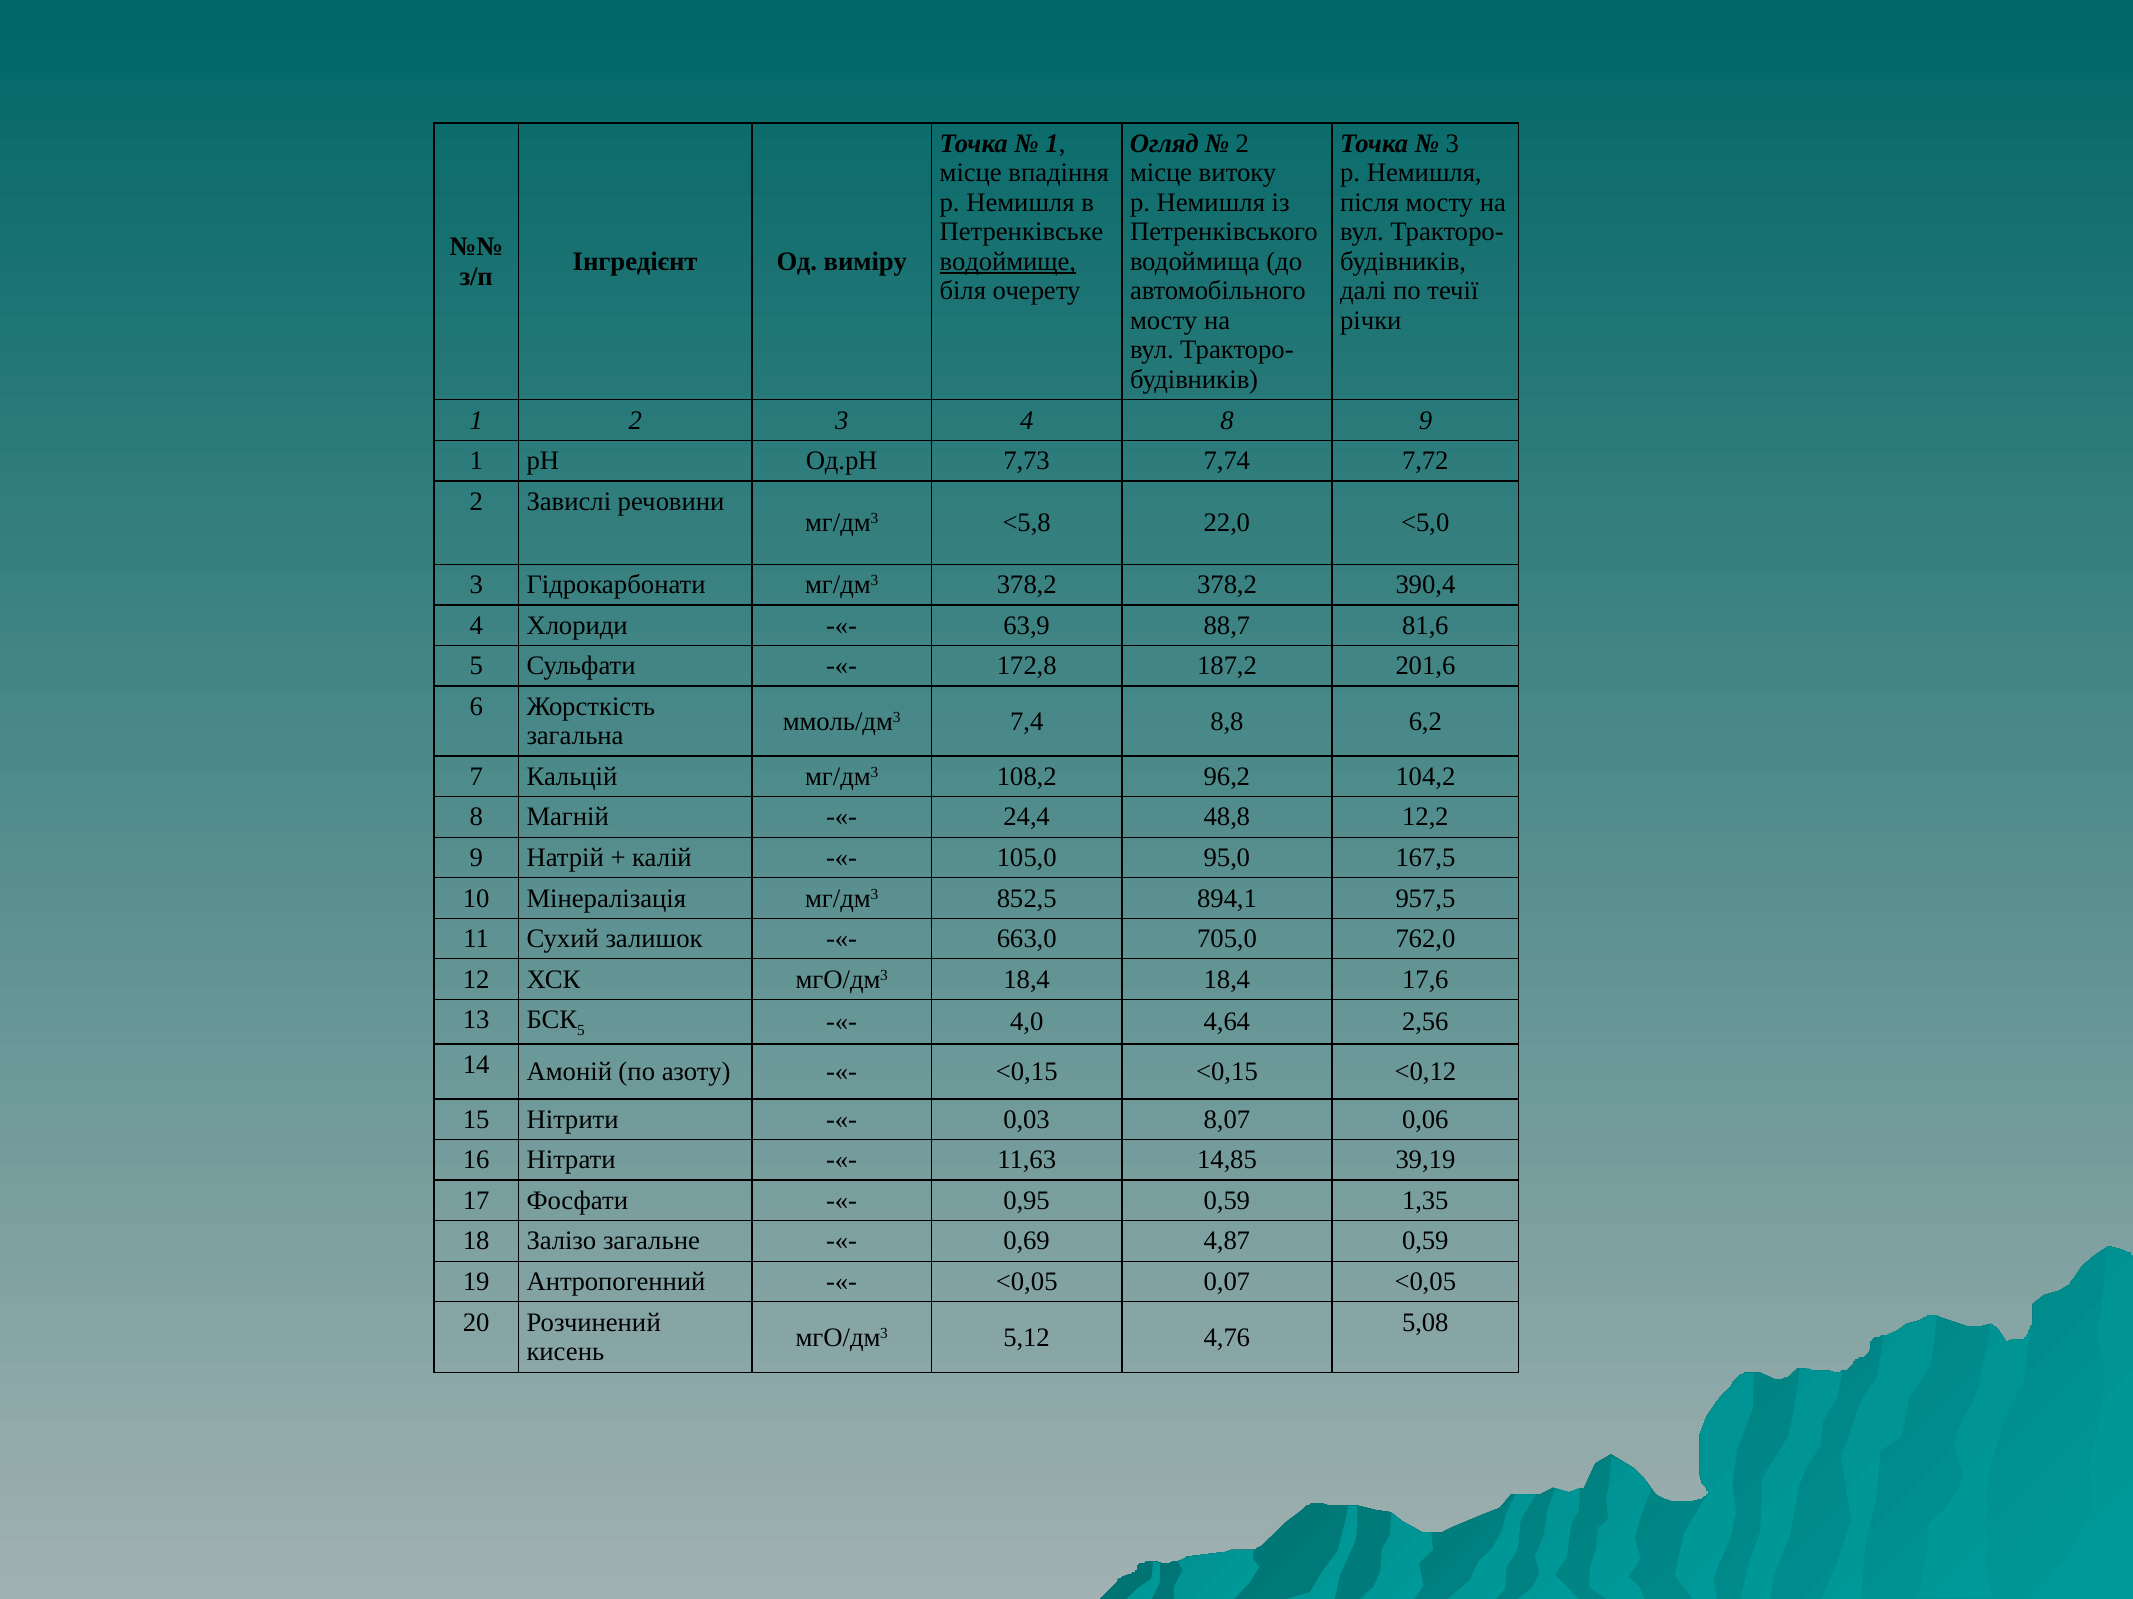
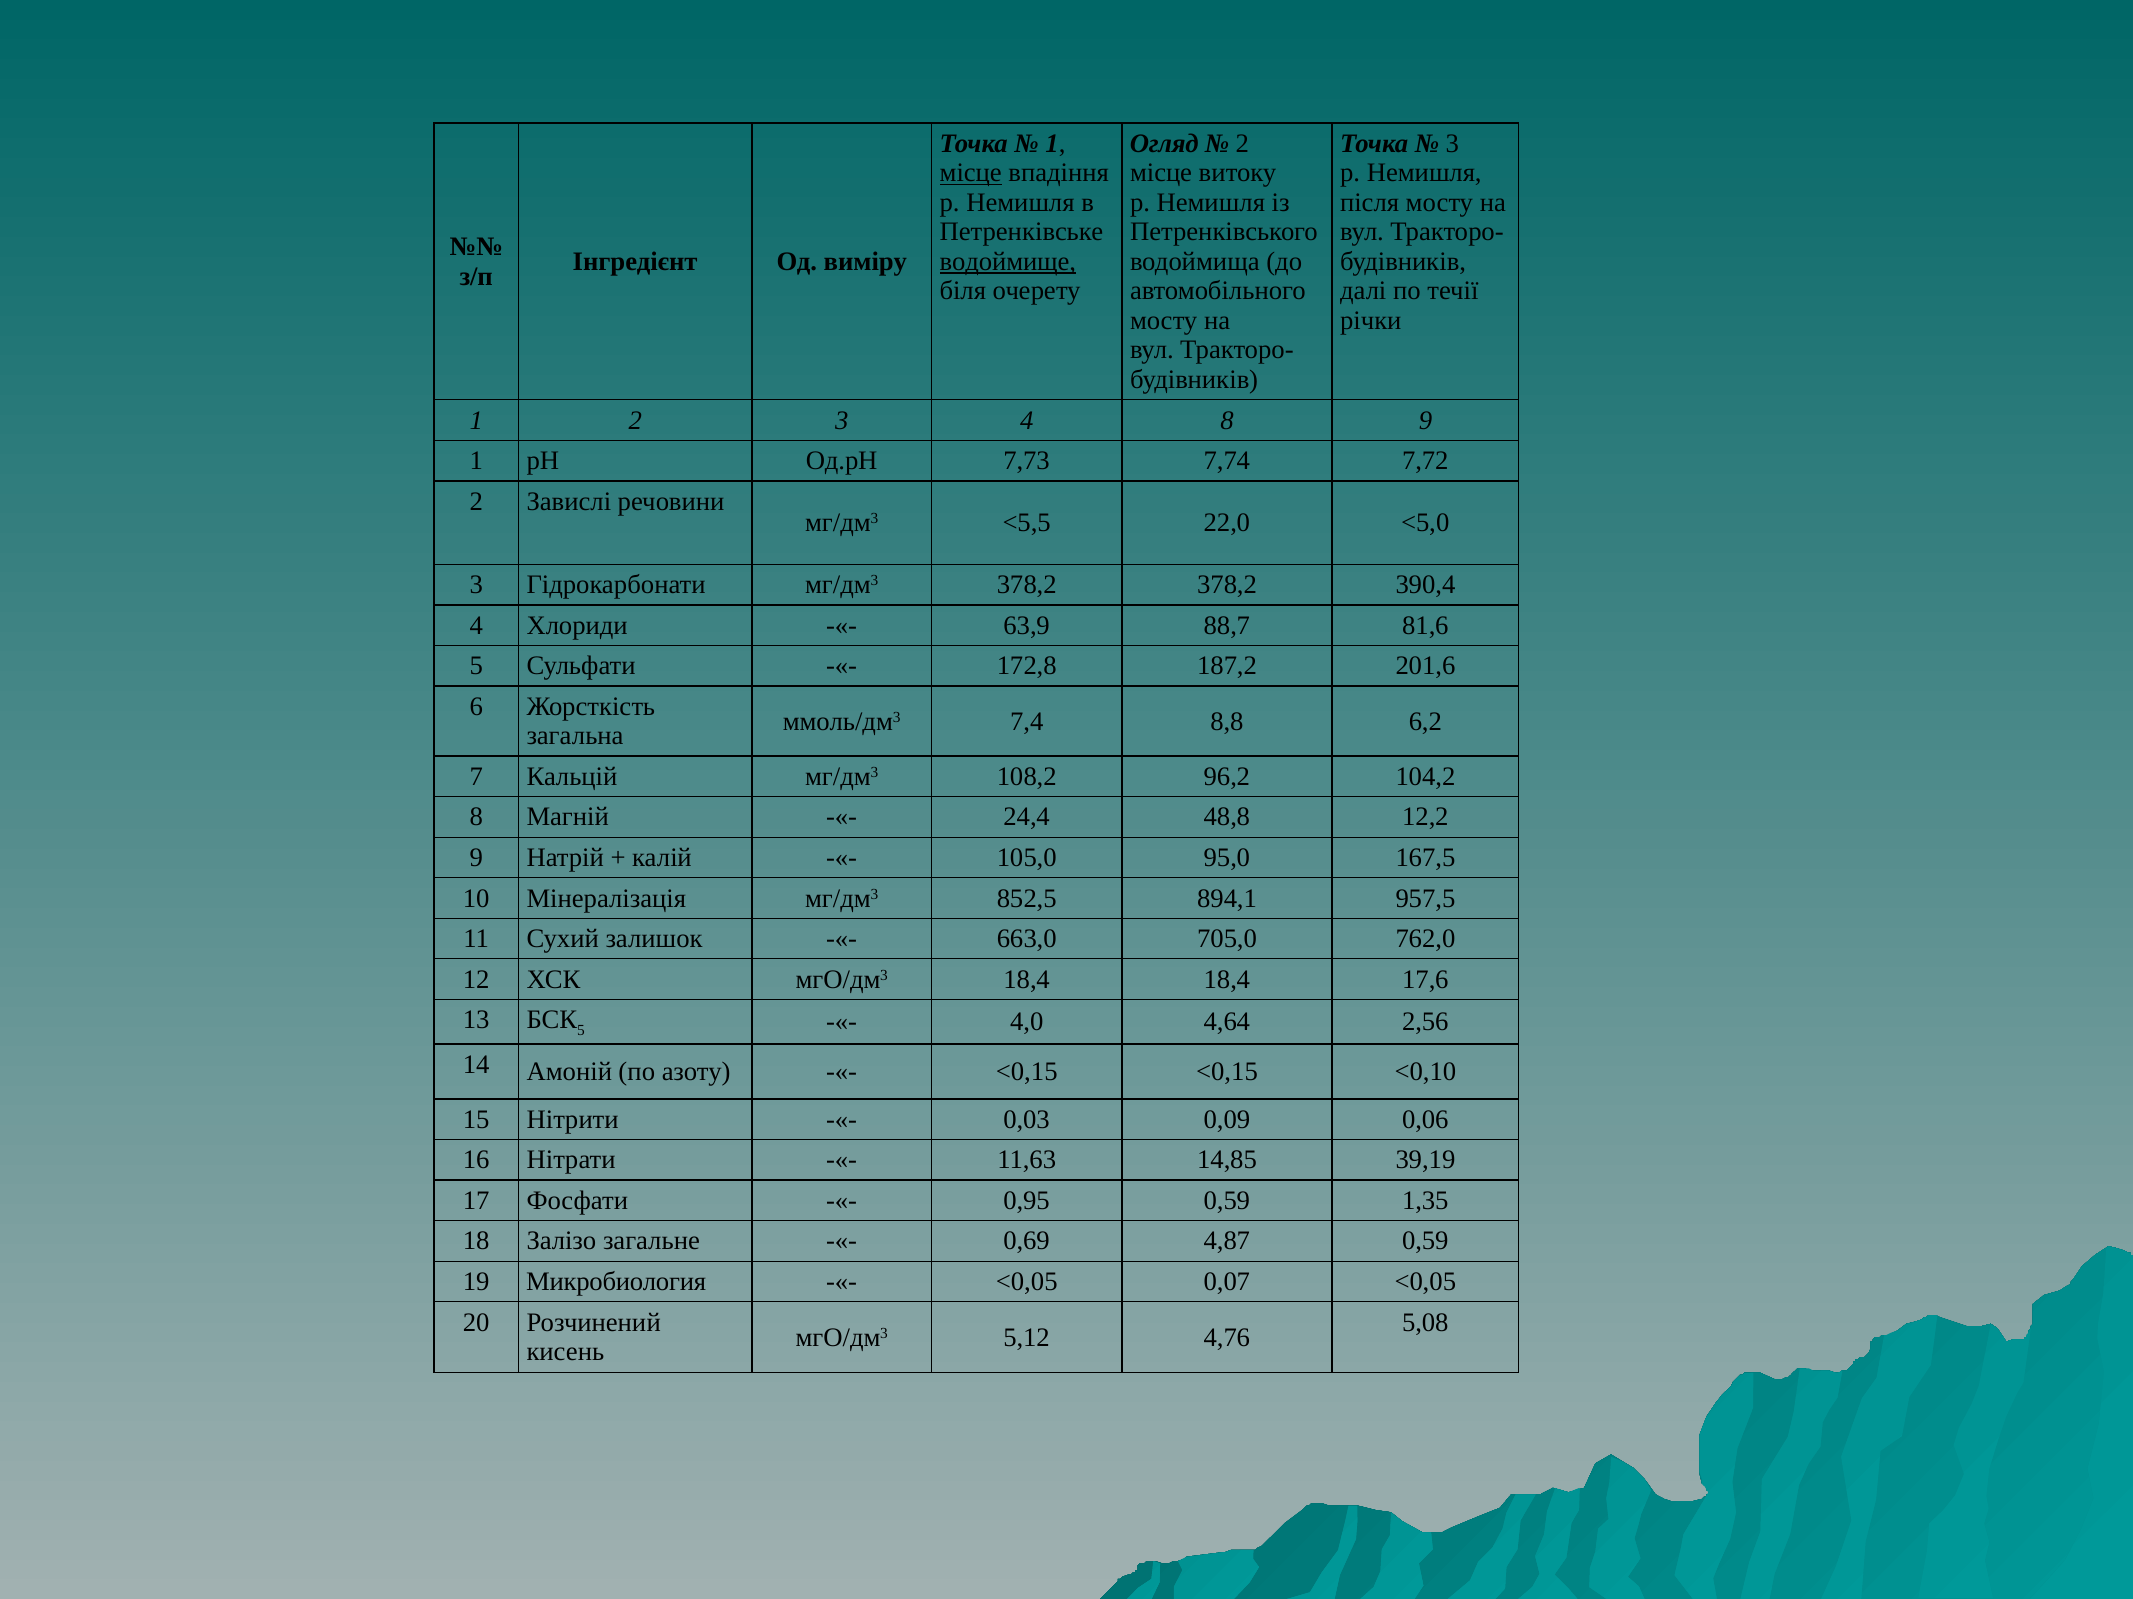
місце underline: none -> present (971, 173)
<5,8: <5,8 -> <5,5 (1027, 523)
<0,12: <0,12 -> <0,10 (1425, 1072)
8,07: 8,07 -> 0,09 (1227, 1120)
Антропогенний: Антропогенний -> Микробиология (616, 1282)
